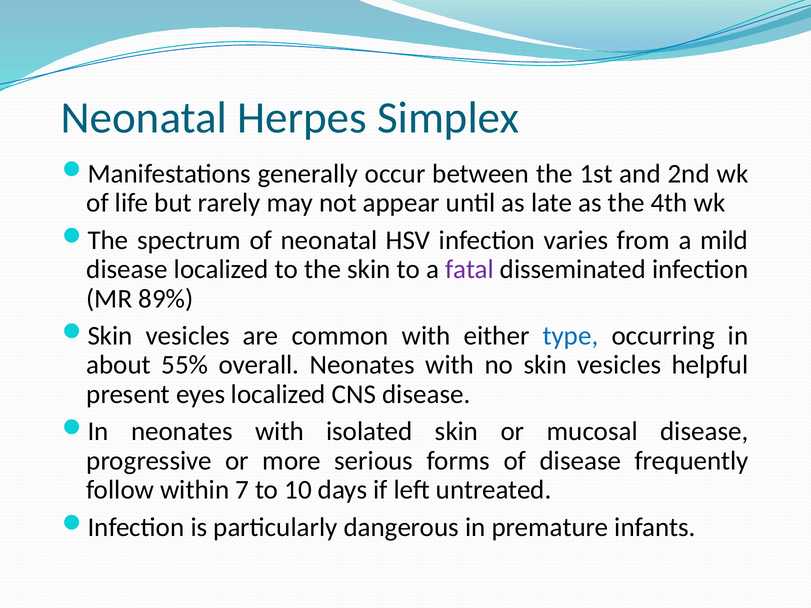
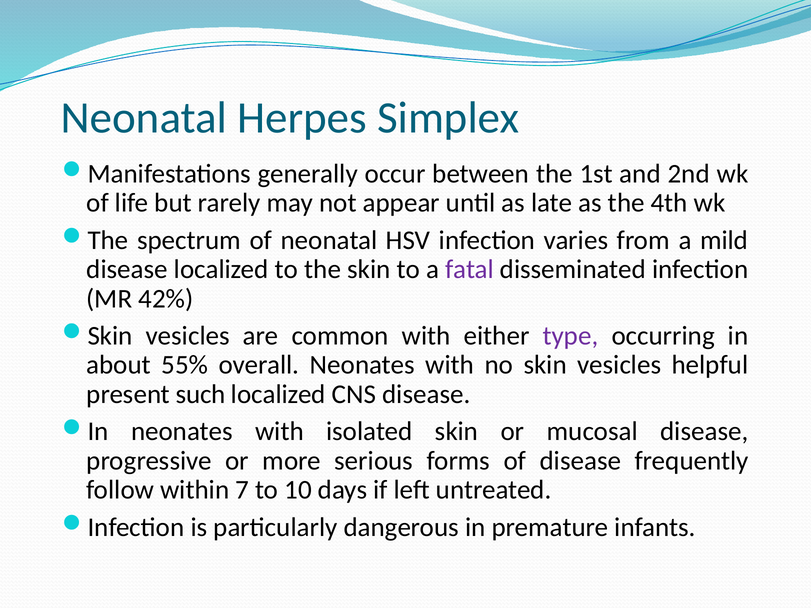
89%: 89% -> 42% (166, 299)
type colour: blue -> purple (570, 336)
eyes: eyes -> such (201, 394)
